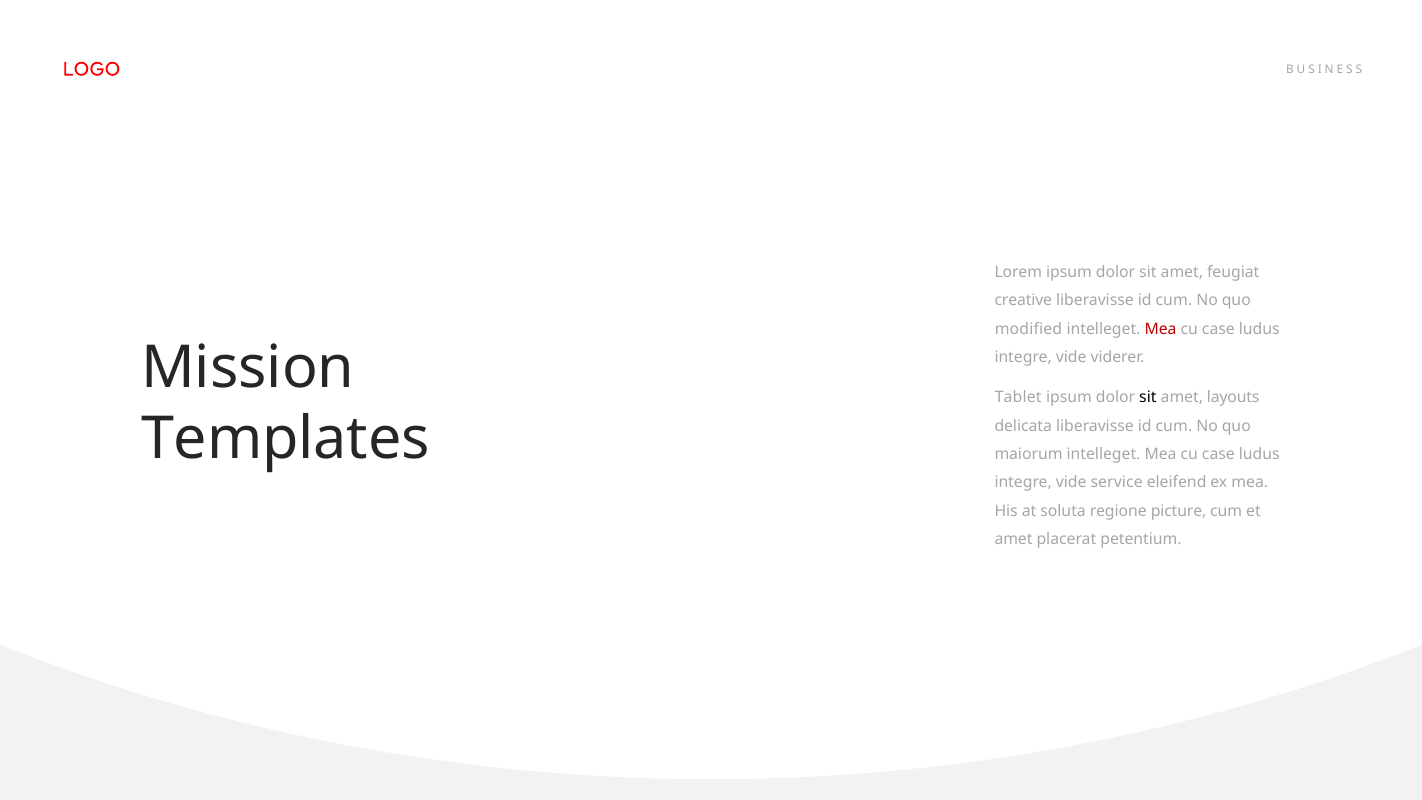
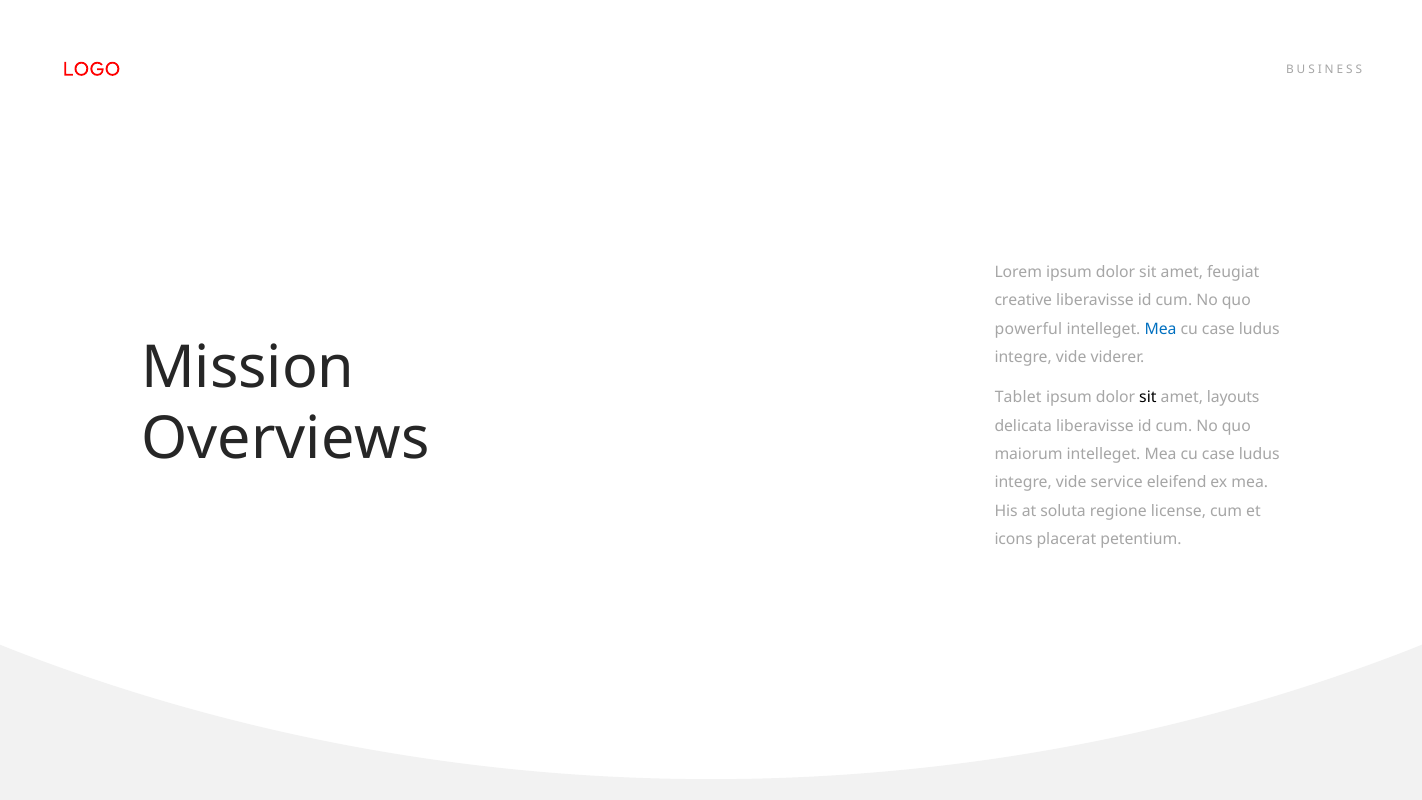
modified: modified -> powerful (1028, 329)
Mea colour: red -> blue (1161, 329)
Templates: Templates -> Overviews (285, 439)
picture: picture -> license (1178, 511)
amet: amet -> icons (1014, 539)
